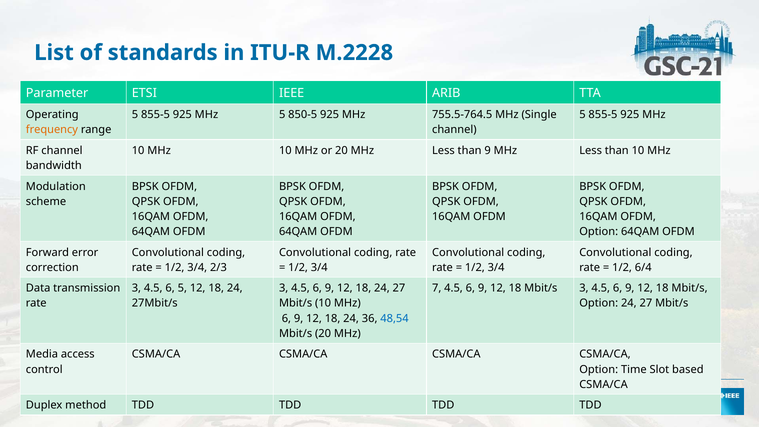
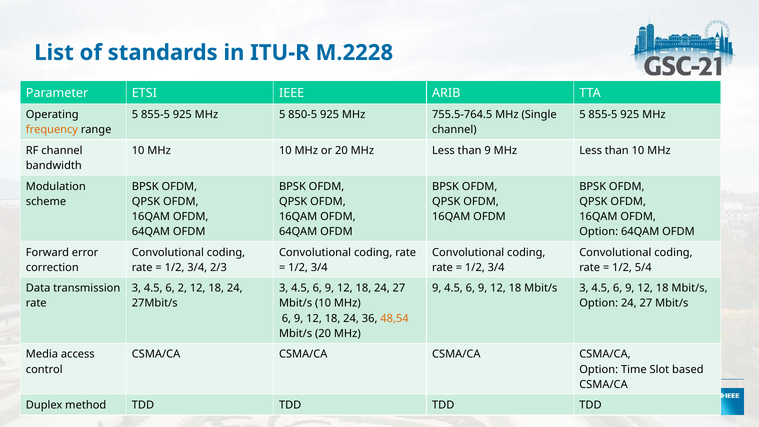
6/4: 6/4 -> 5/4 (643, 268)
6 5: 5 -> 2 (182, 288)
7: 7 -> 9 (437, 288)
48,54 colour: blue -> orange (394, 318)
